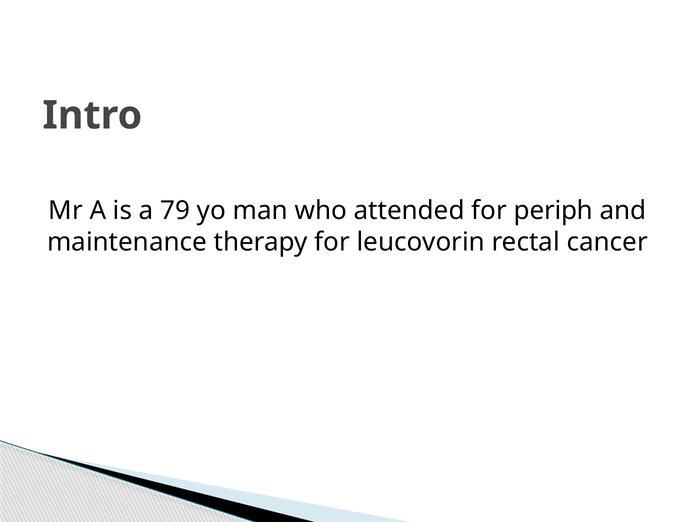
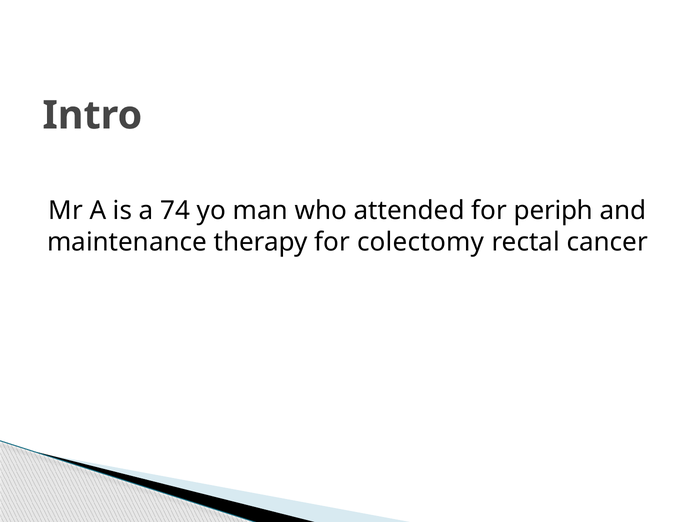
79: 79 -> 74 (175, 210)
leucovorin: leucovorin -> colectomy (421, 242)
